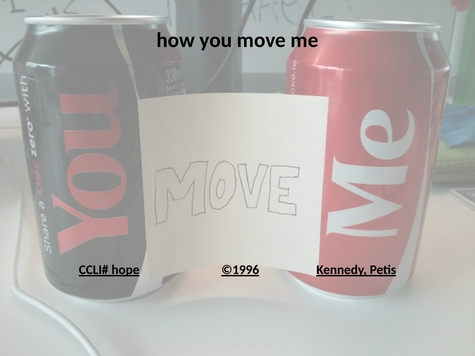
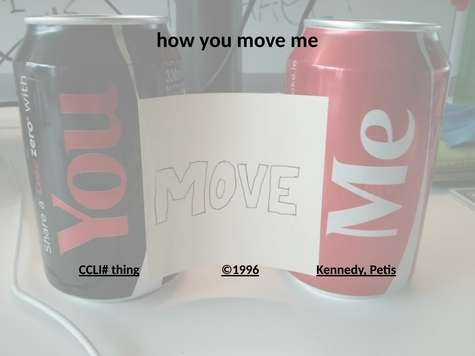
hope: hope -> thing (125, 270)
